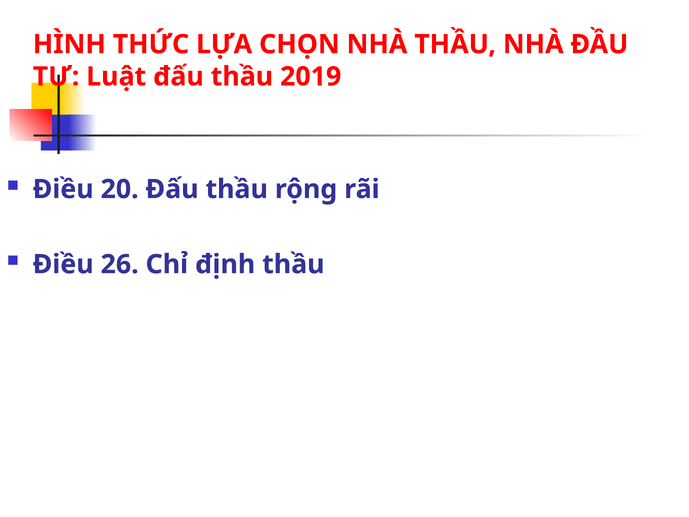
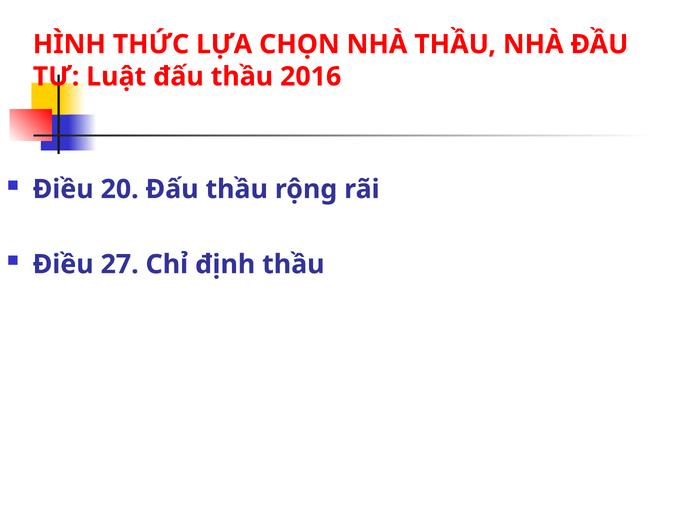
2019: 2019 -> 2016 (311, 77)
26: 26 -> 27 (120, 264)
